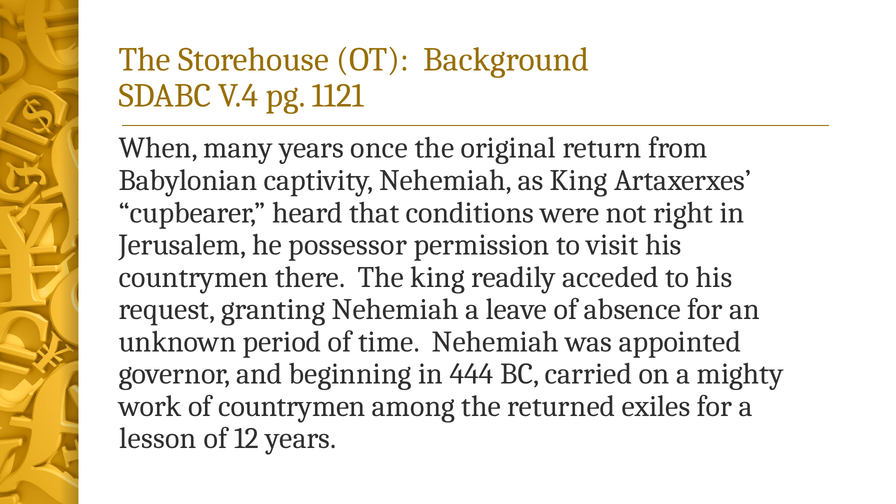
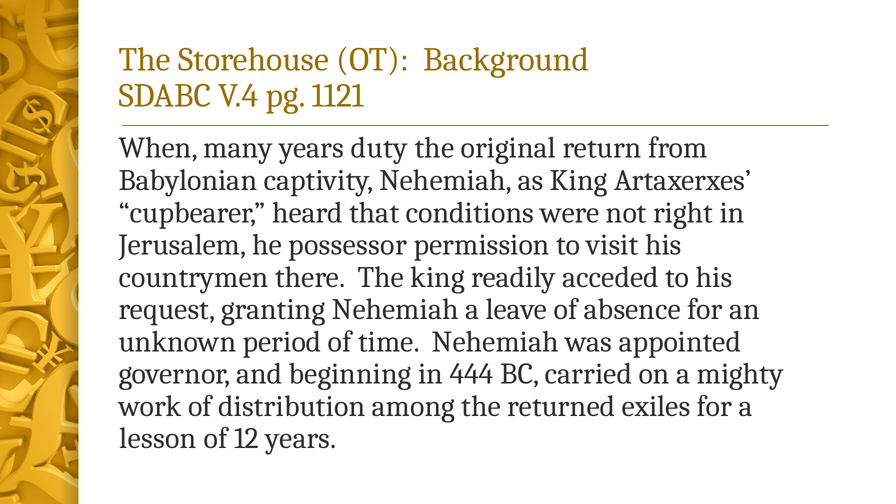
once: once -> duty (379, 148)
of countrymen: countrymen -> distribution (292, 406)
